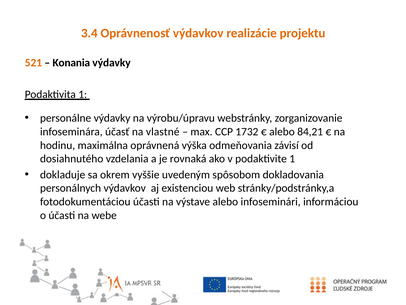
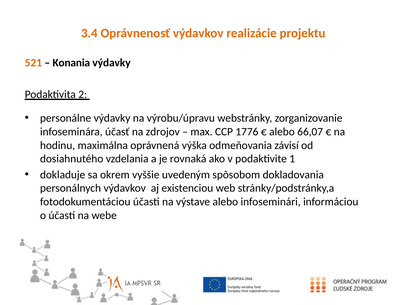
Podaktivita 1: 1 -> 2 (83, 94)
vlastné: vlastné -> zdrojov (163, 132)
1732: 1732 -> 1776 (247, 132)
84,21: 84,21 -> 66,07 (310, 132)
